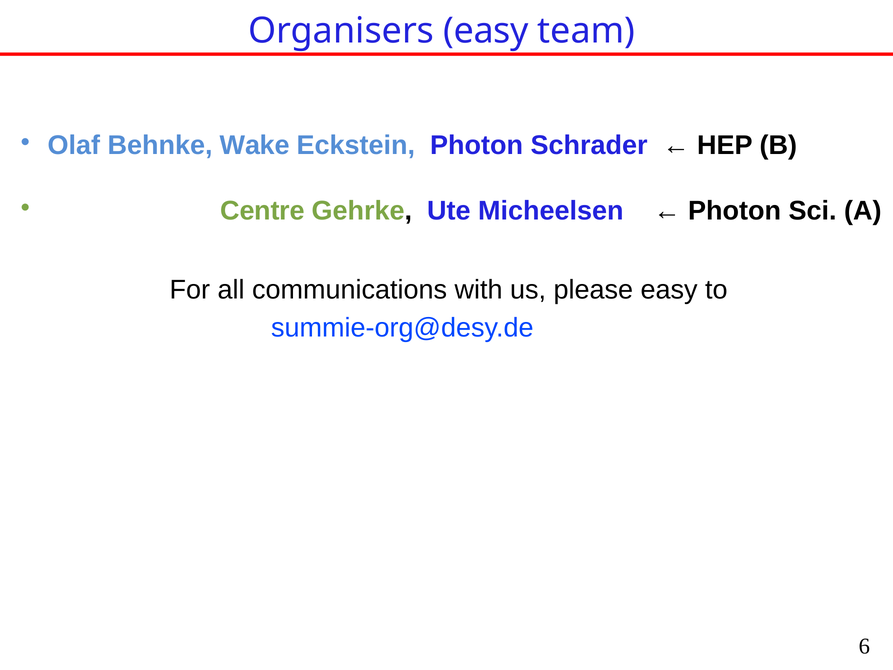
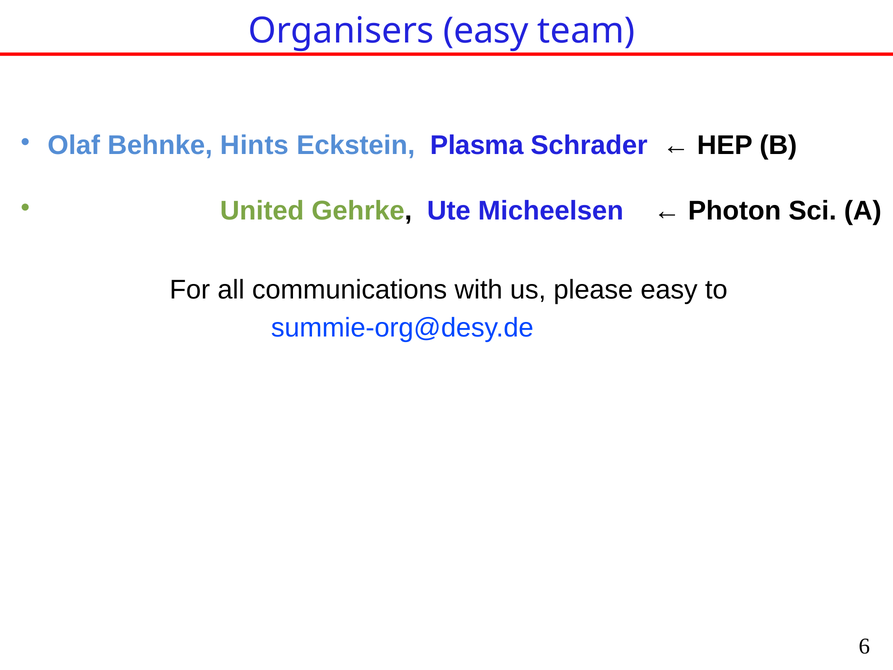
Wake: Wake -> Hints (255, 145)
Eckstein Photon: Photon -> Plasma (477, 145)
Centre: Centre -> United (262, 211)
